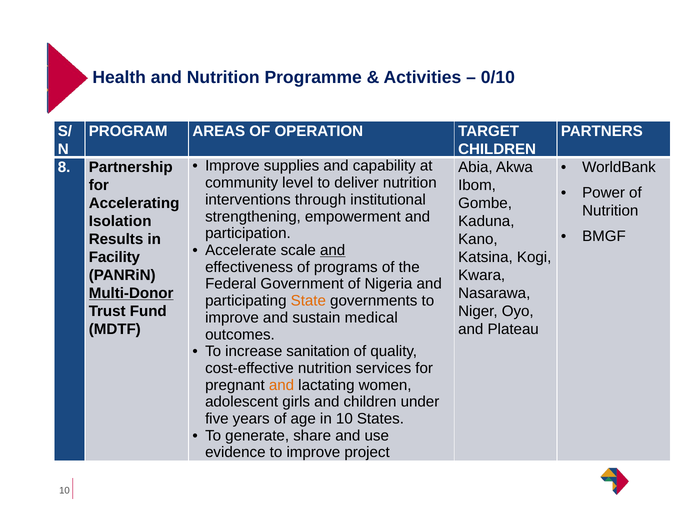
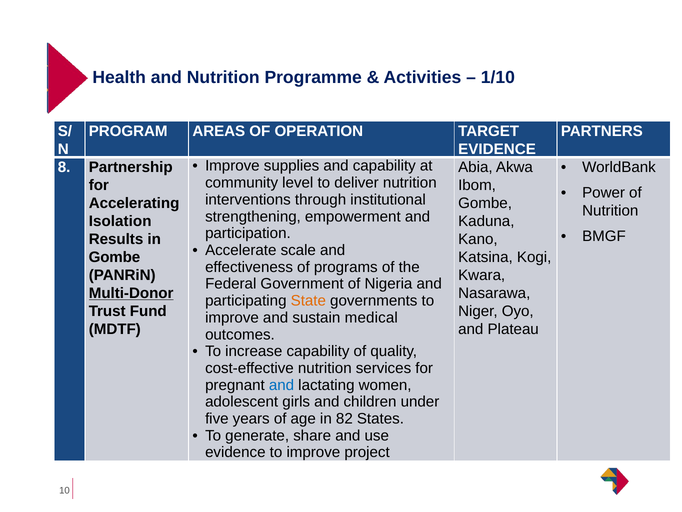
0/10: 0/10 -> 1/10 (498, 77)
CHILDREN: CHILDREN -> EVIDENCE (497, 149)
and underline: present -> none (333, 250)
Facility: Facility -> Gombe (114, 257)
increase sanitation: sanitation -> capability (318, 351)
and colour: orange -> blue (282, 385)
in 10: 10 -> 82 (344, 418)
